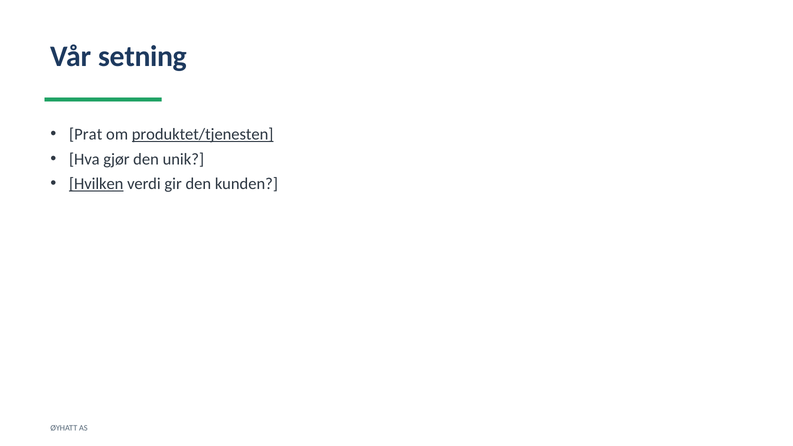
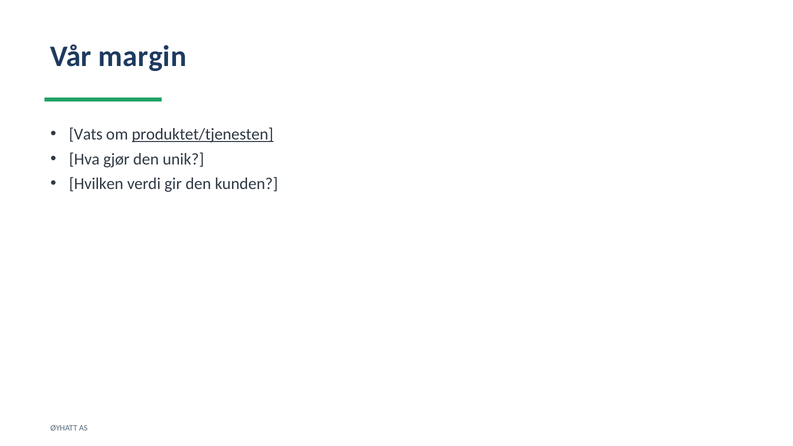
setning: setning -> margin (142, 57)
Prat: Prat -> Vats (86, 134)
Hvilken underline: present -> none (96, 184)
